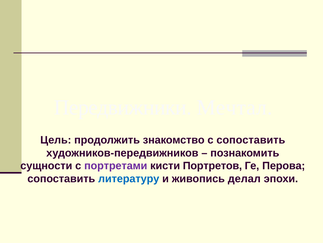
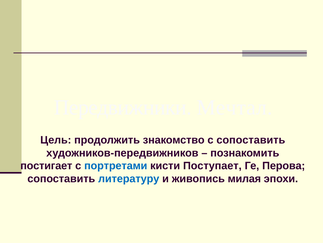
сущности: сущности -> постигает (46, 165)
портретами colour: purple -> blue (116, 165)
Портретов: Портретов -> Поступает (212, 165)
делал: делал -> милая (244, 178)
